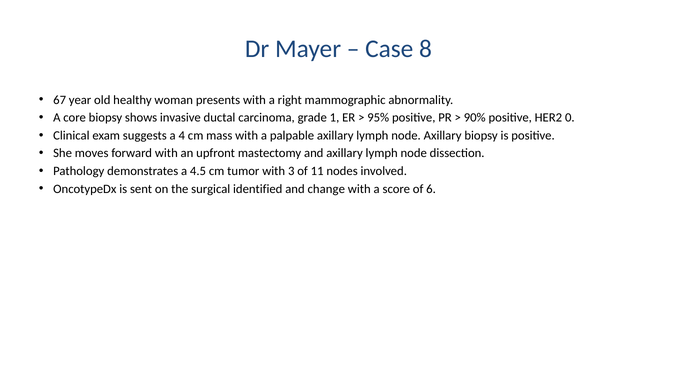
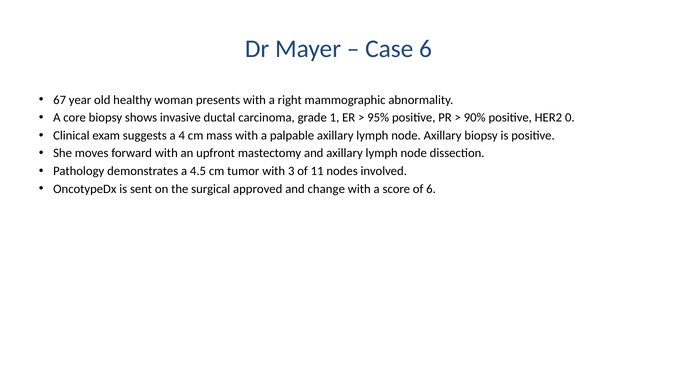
Case 8: 8 -> 6 (426, 49)
identified: identified -> approved (258, 189)
